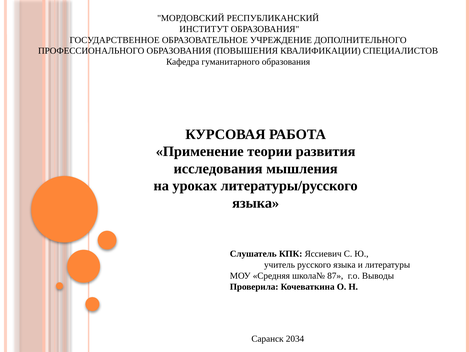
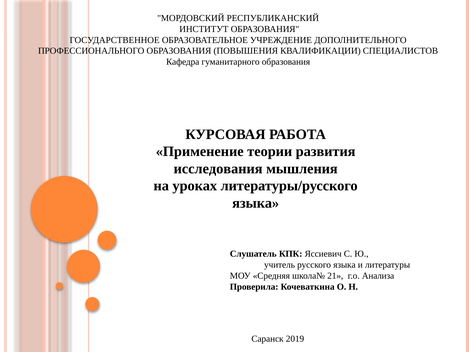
87: 87 -> 21 (335, 276)
Выводы: Выводы -> Анализа (378, 276)
2034: 2034 -> 2019 (295, 339)
